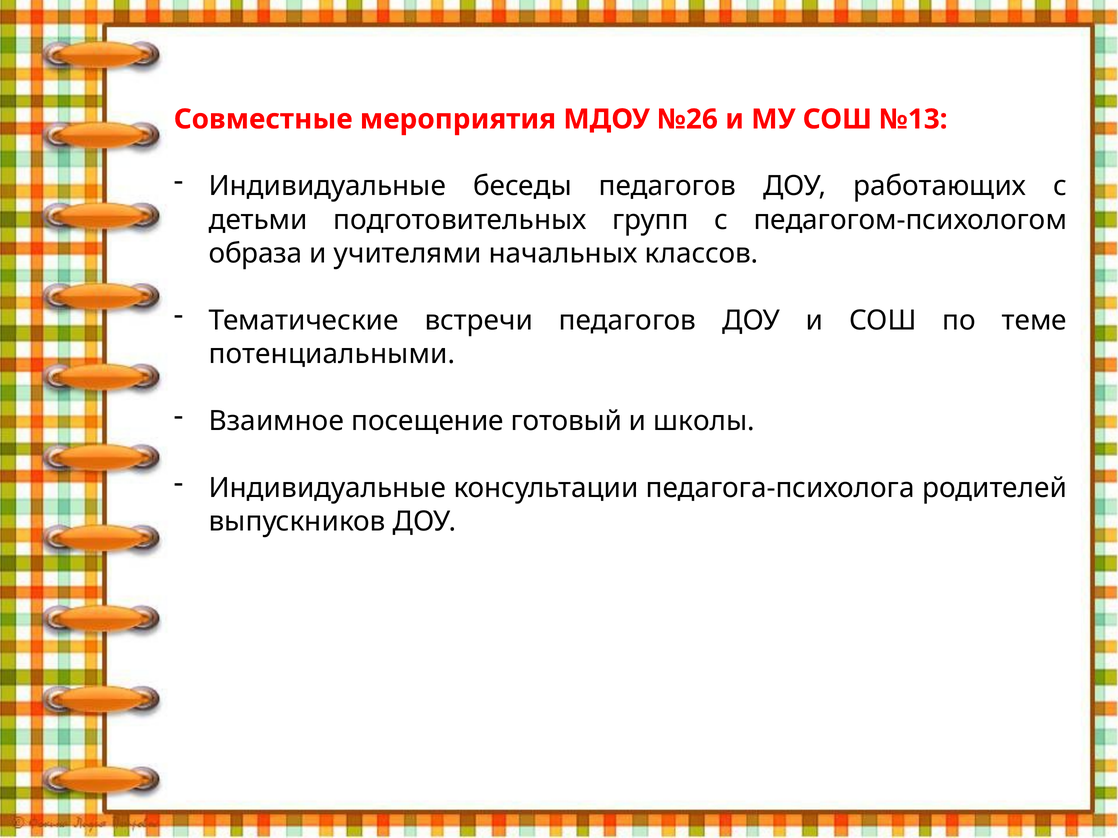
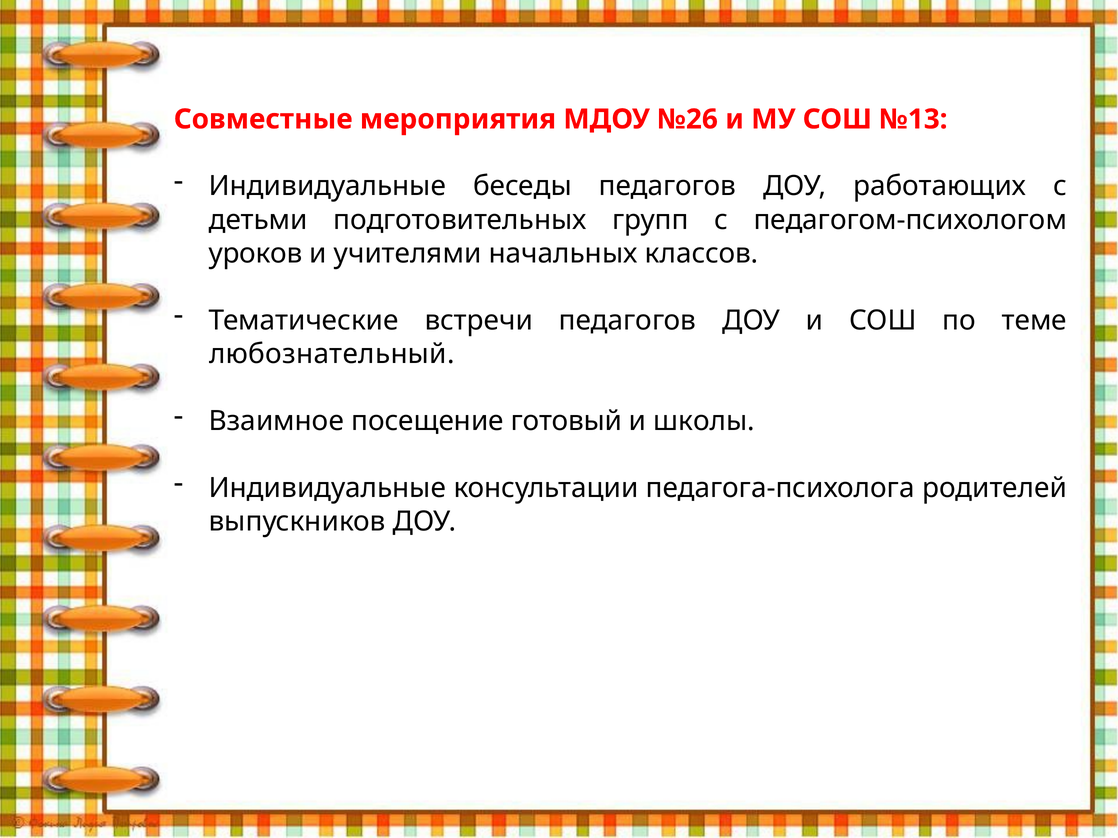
образа: образа -> уроков (256, 253)
потенциальными: потенциальными -> любознательный (332, 354)
